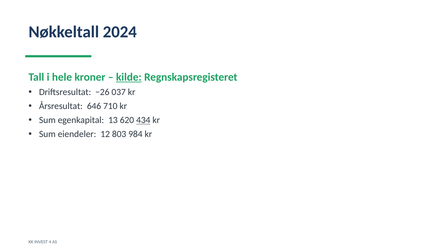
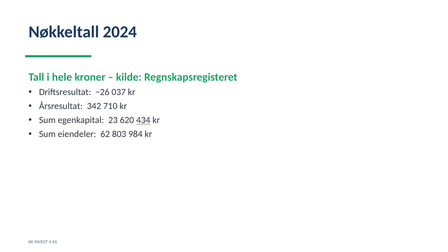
kilde underline: present -> none (129, 77)
646: 646 -> 342 (94, 106)
13: 13 -> 23 (113, 120)
12: 12 -> 62 (105, 134)
